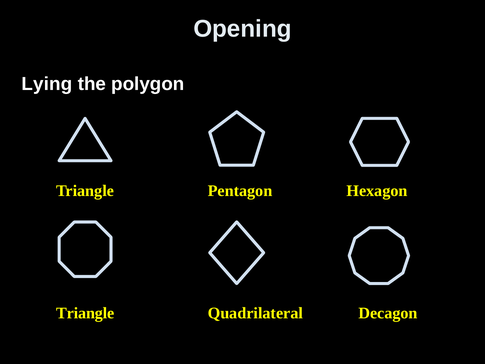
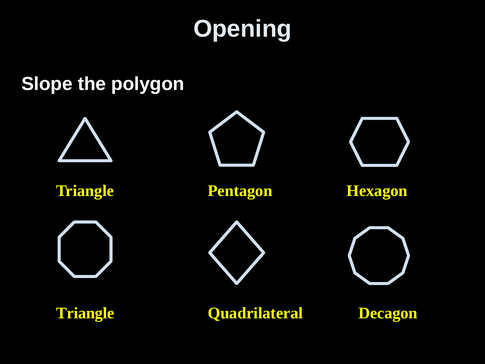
Lying: Lying -> Slope (47, 84)
